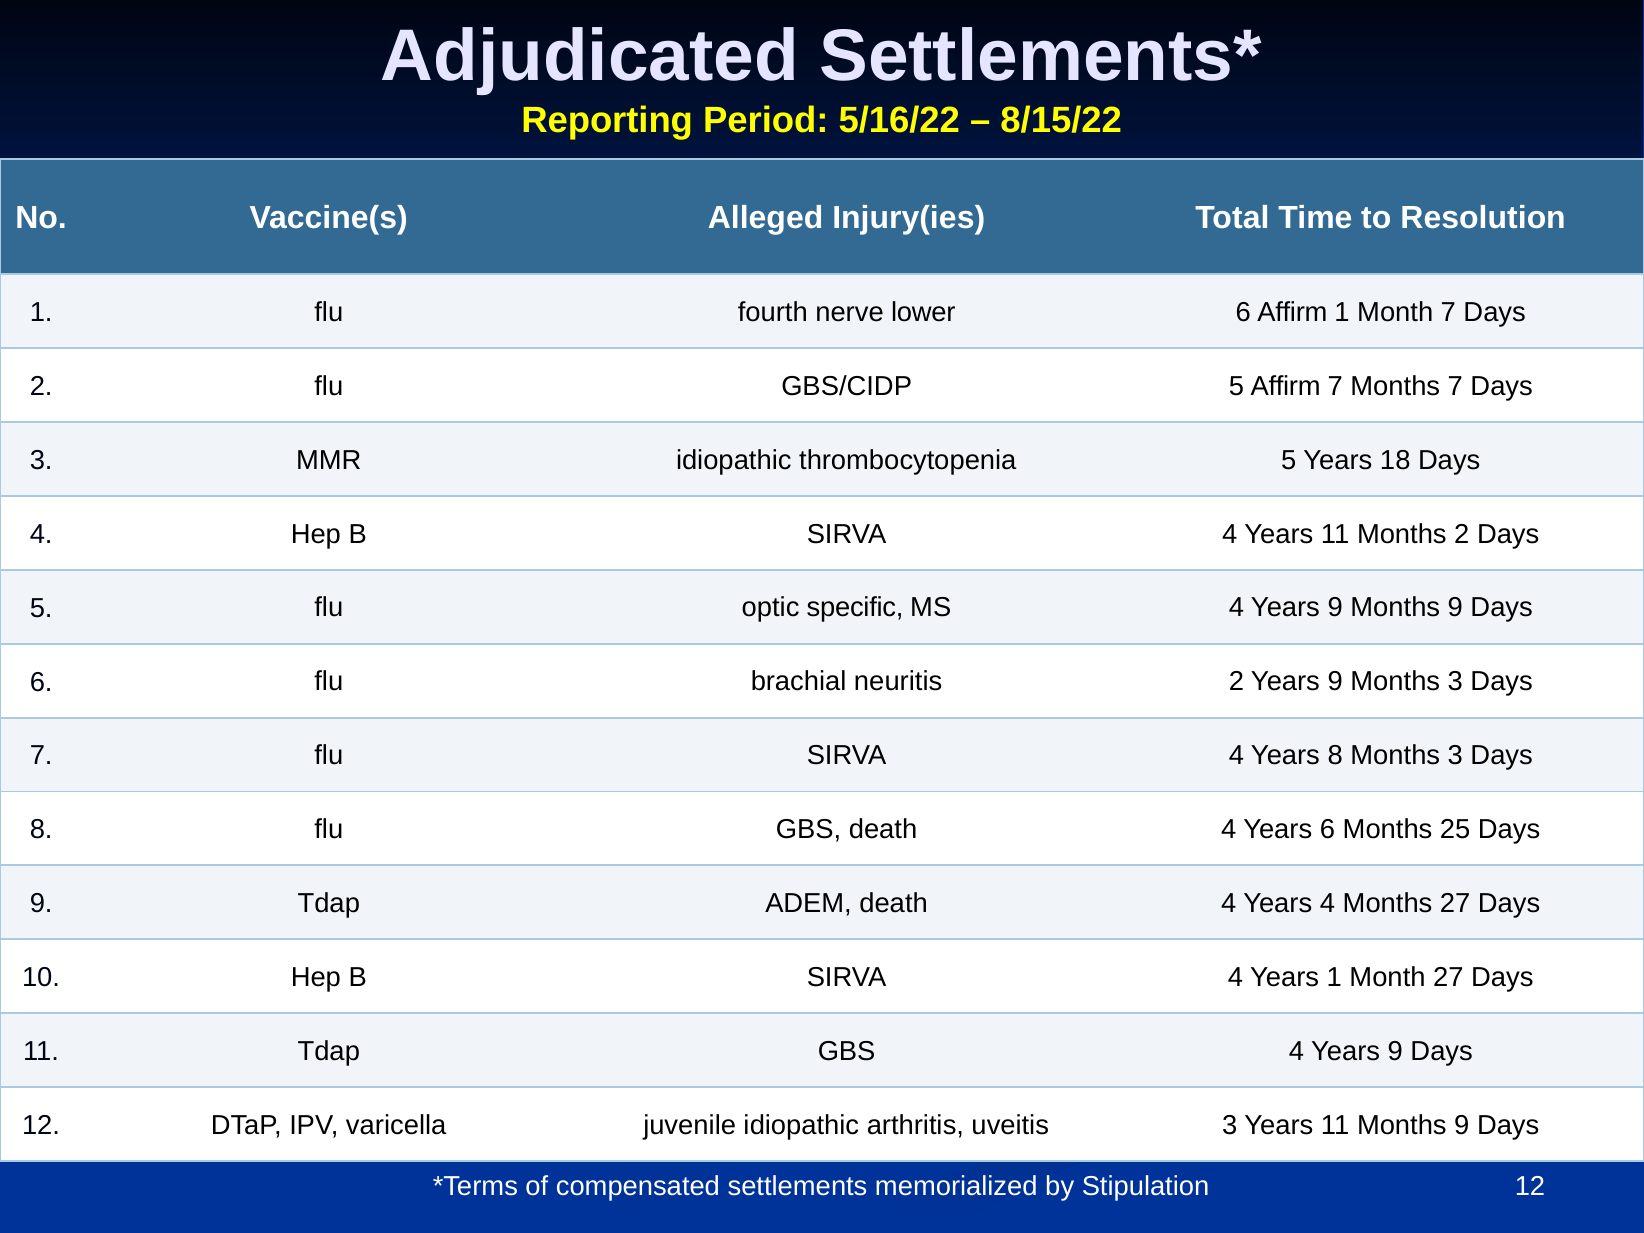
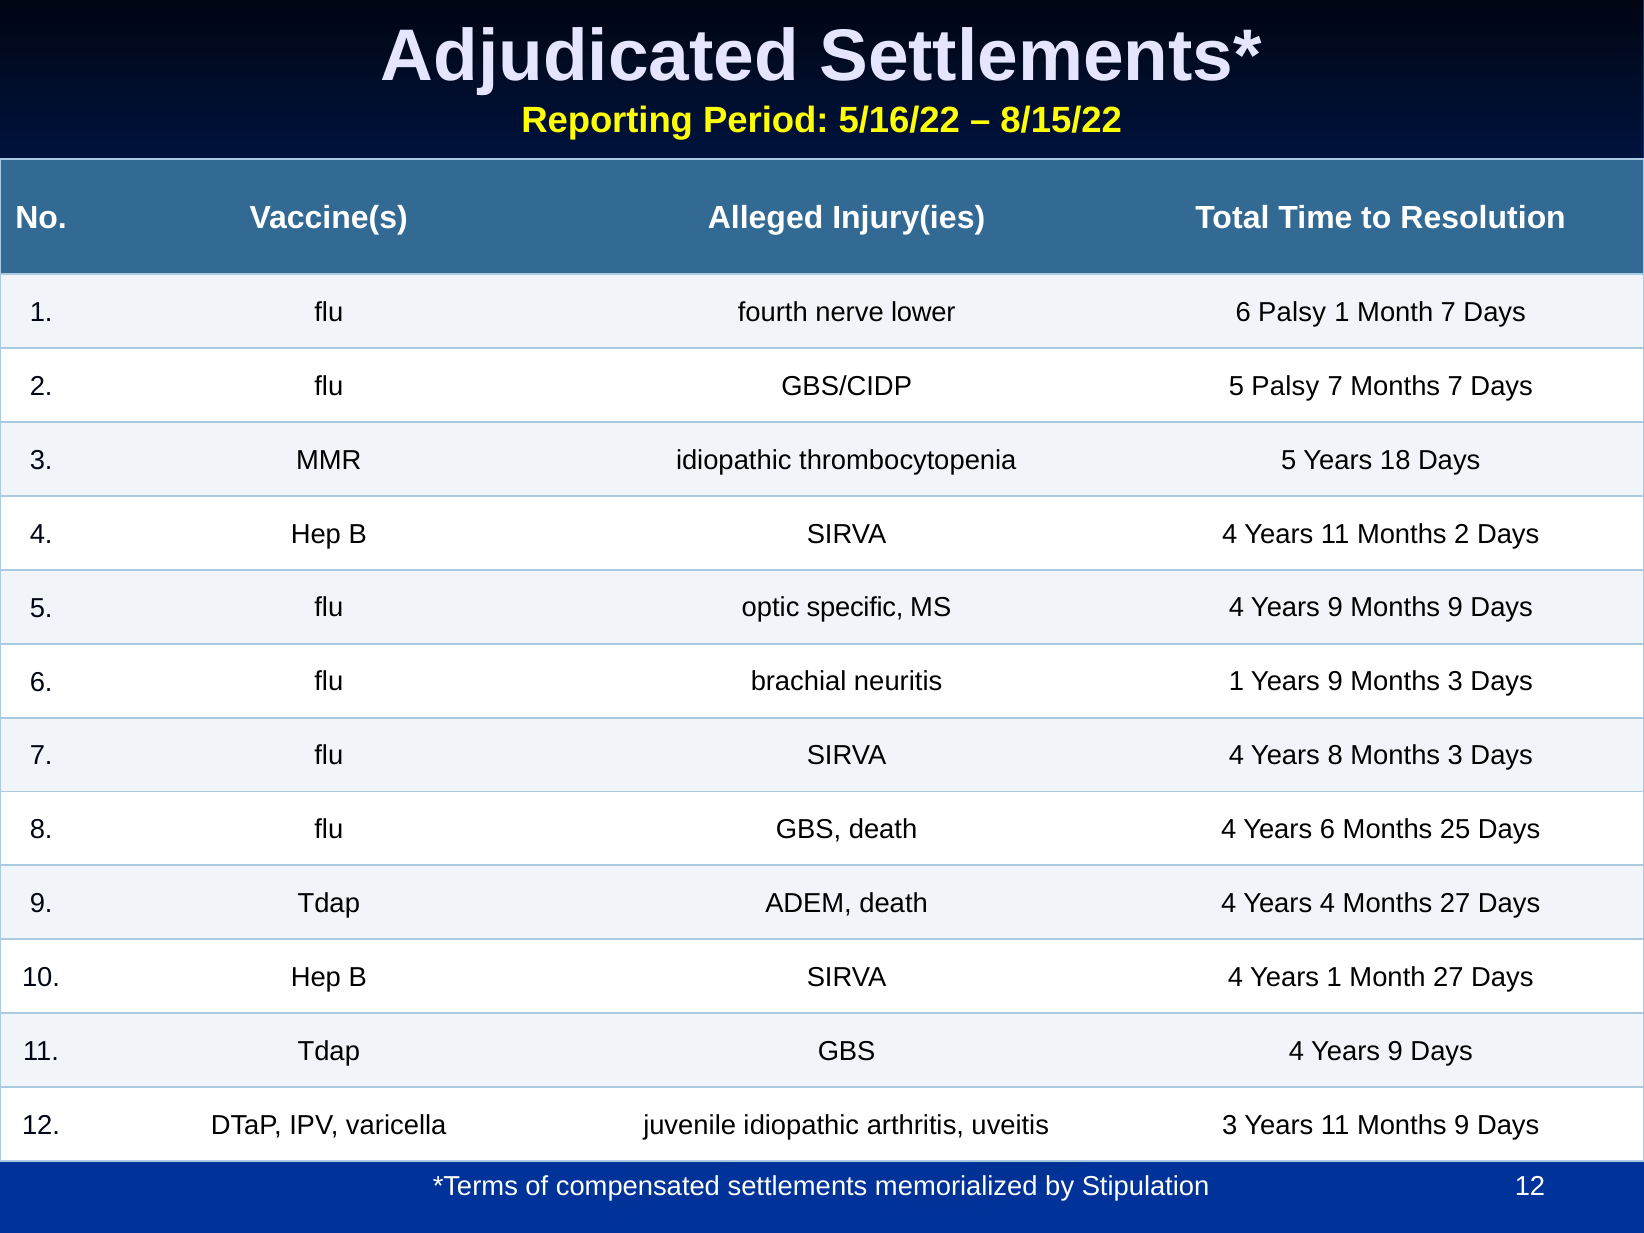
6 Affirm: Affirm -> Palsy (1292, 312)
5 Affirm: Affirm -> Palsy (1285, 386)
neuritis 2: 2 -> 1 (1236, 682)
